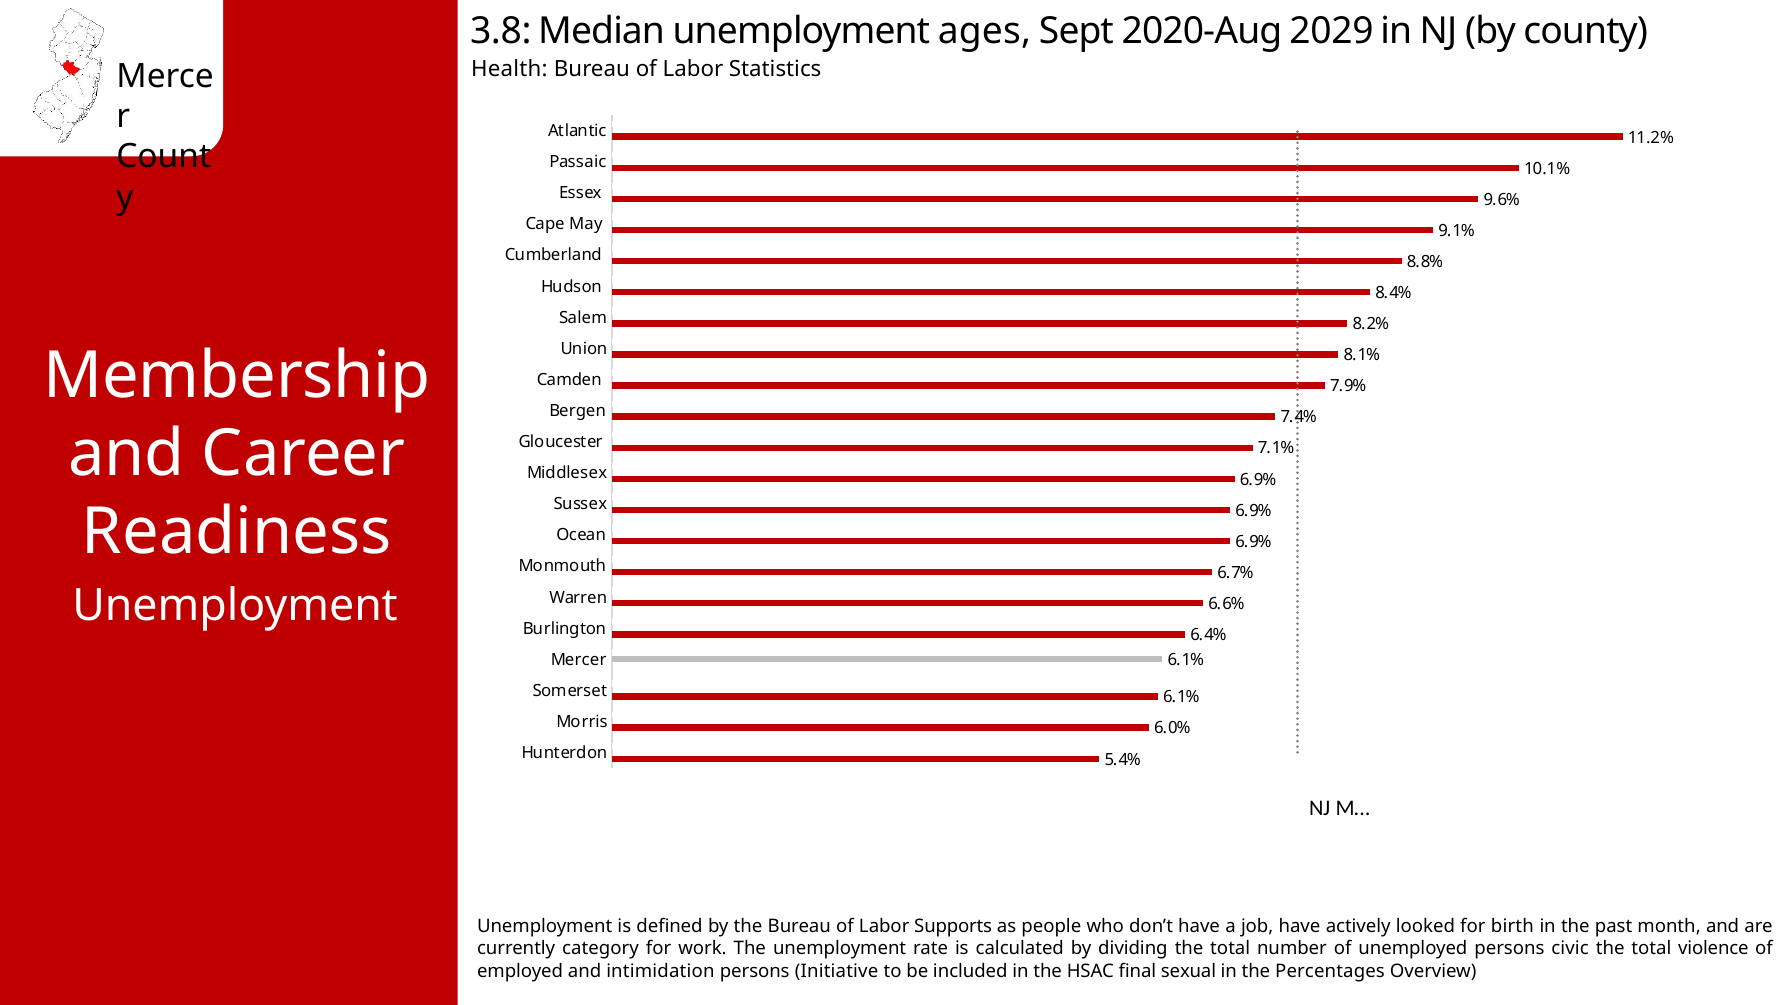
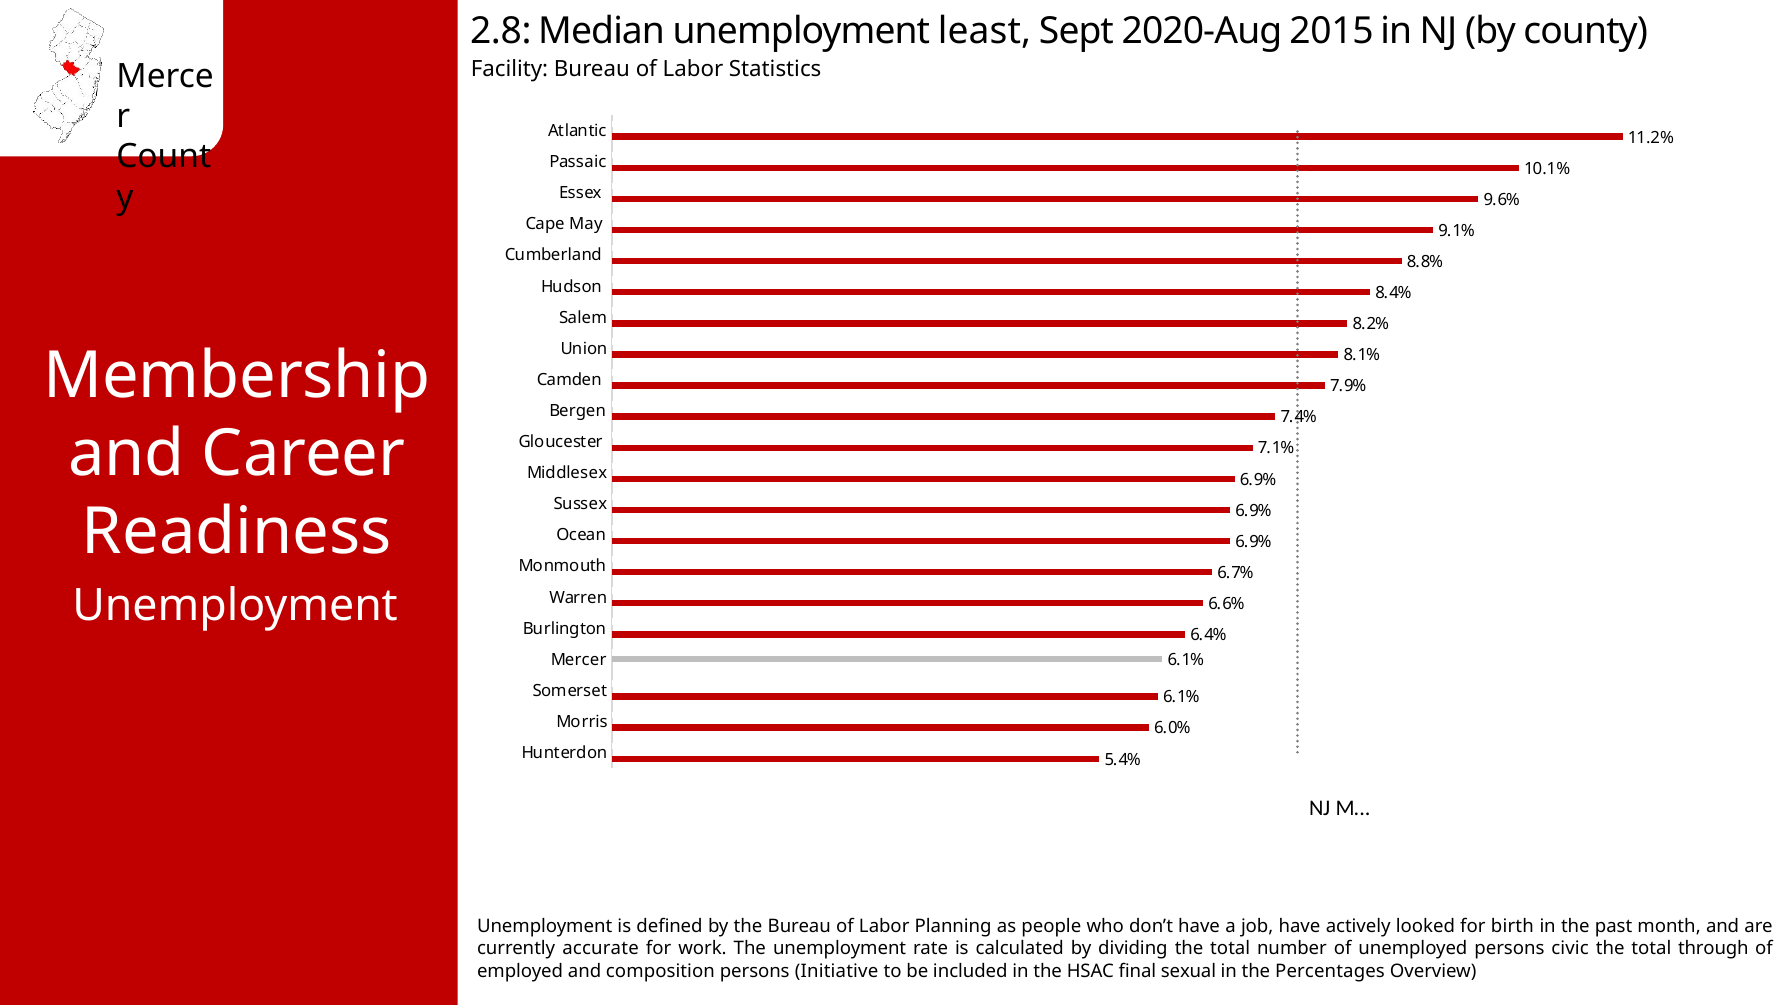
3.8: 3.8 -> 2.8 (501, 32)
ages: ages -> least (984, 32)
2029: 2029 -> 2015 (1332, 32)
Health: Health -> Facility (509, 69)
Supports: Supports -> Planning (953, 926)
category: category -> accurate (601, 948)
violence: violence -> through (1713, 948)
intimidation: intimidation -> composition (660, 971)
